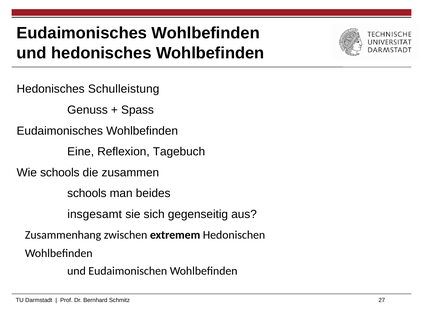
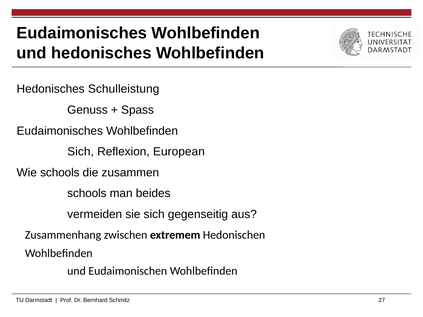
Eine: Eine -> Sich (81, 152)
Tagebuch: Tagebuch -> European (179, 152)
insgesamt: insgesamt -> vermeiden (95, 214)
